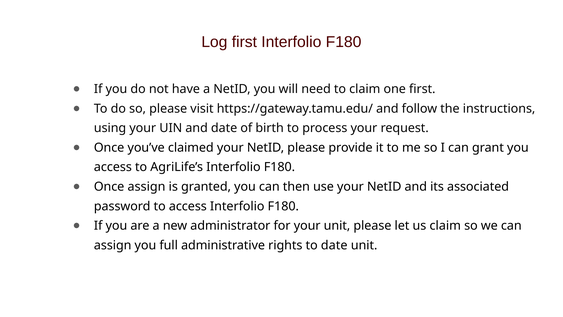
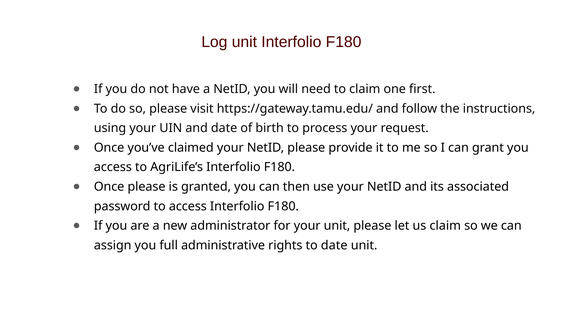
Log first: first -> unit (244, 42)
Once assign: assign -> please (147, 187)
